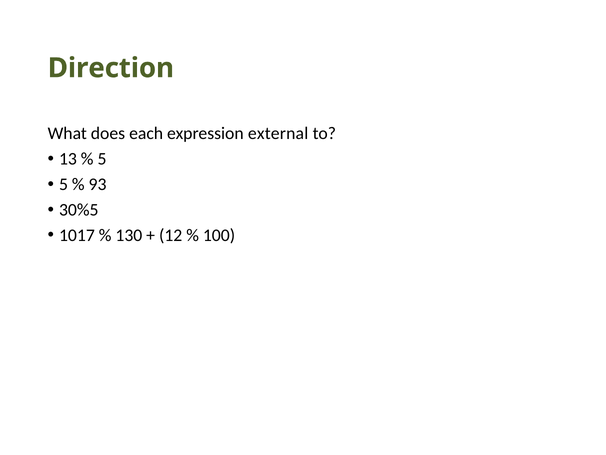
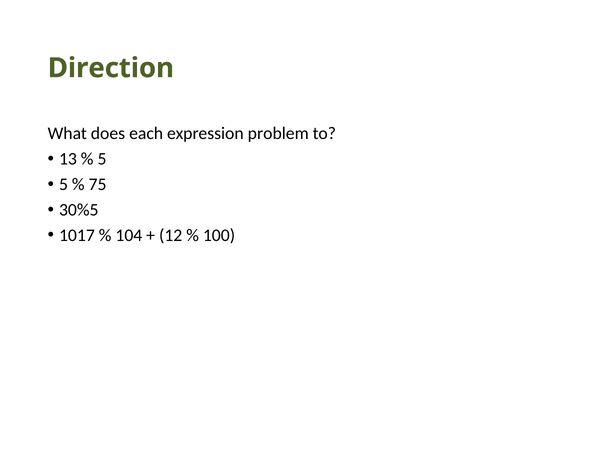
external: external -> problem (278, 133)
93: 93 -> 75 (97, 184)
130: 130 -> 104 (129, 235)
